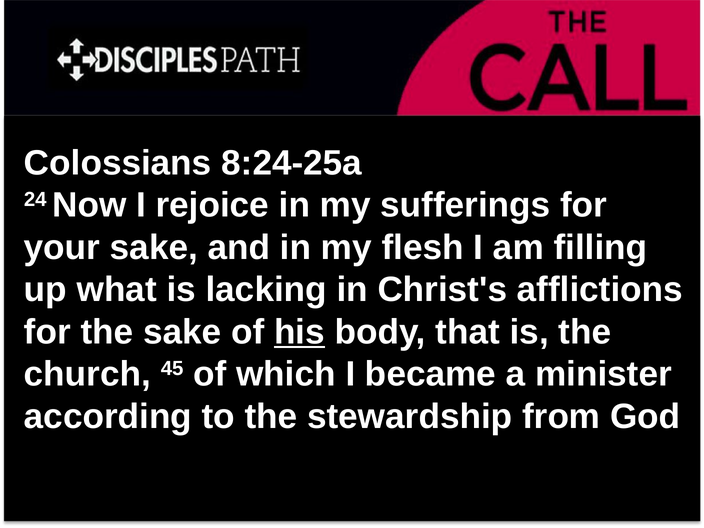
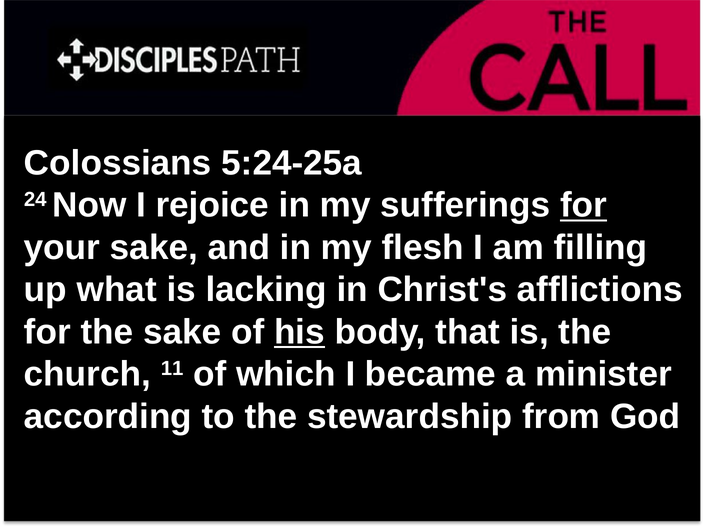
8:24-25a: 8:24-25a -> 5:24-25a (292, 163)
for underline: none -> present (584, 205)
45: 45 -> 11 (172, 369)
